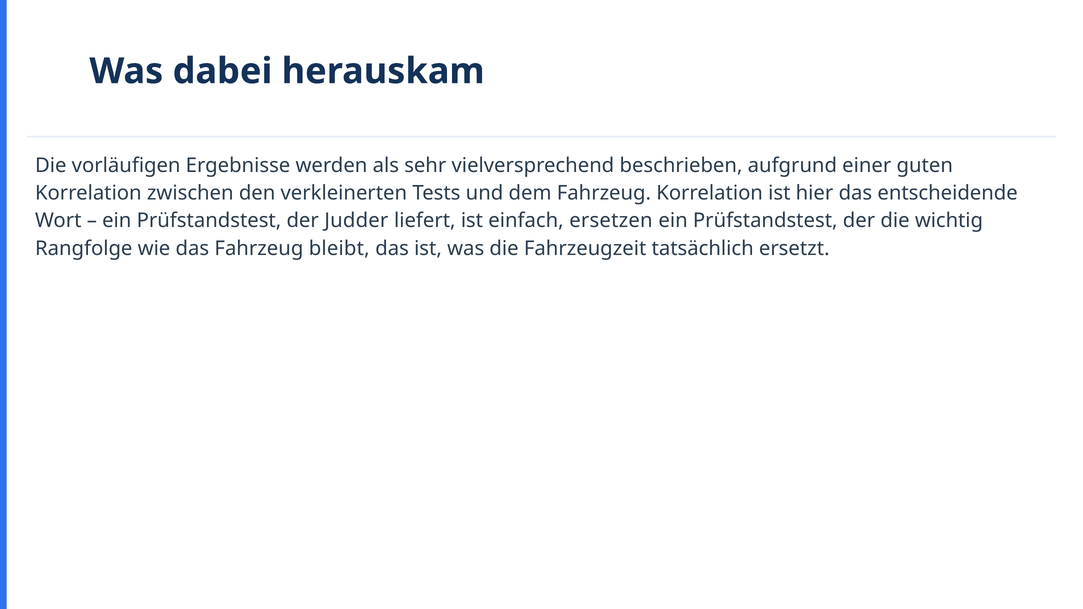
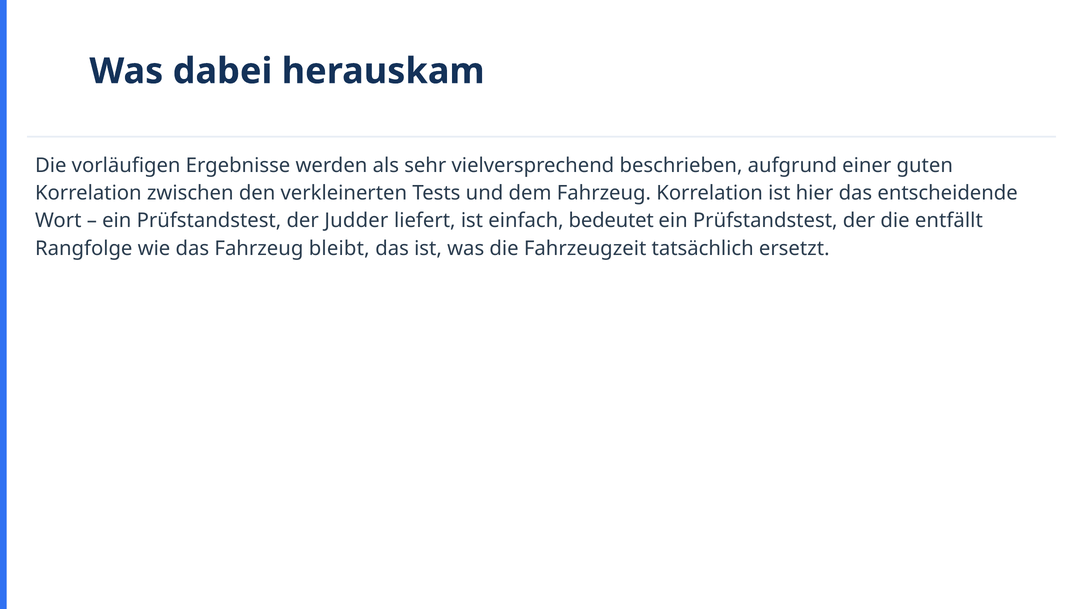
ersetzen: ersetzen -> bedeutet (611, 221)
wichtig: wichtig -> entfällt (949, 221)
